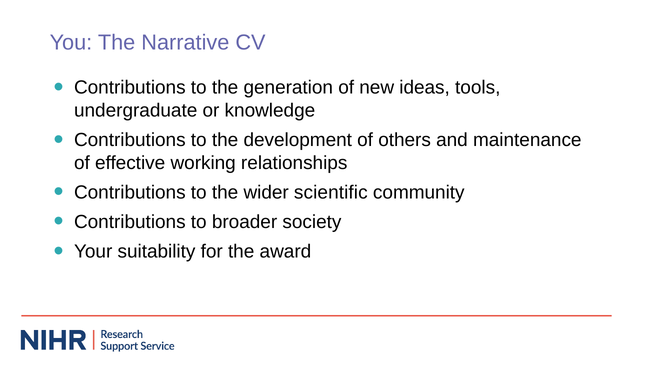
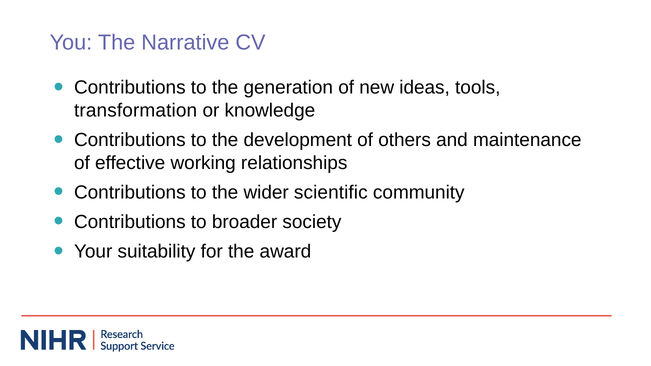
undergraduate: undergraduate -> transformation (136, 110)
